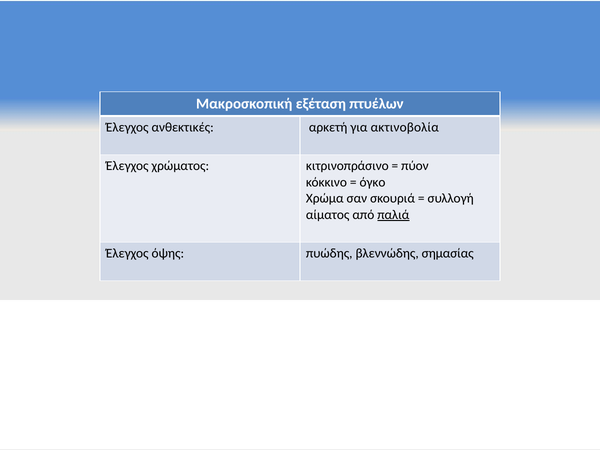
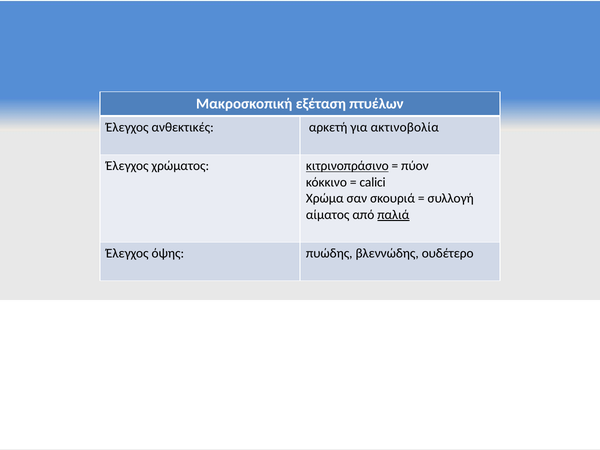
κιτρινοπράσινο underline: none -> present (347, 166)
όγκο: όγκο -> calici (373, 182)
σημασίας: σημασίας -> ουδέτερο (448, 253)
